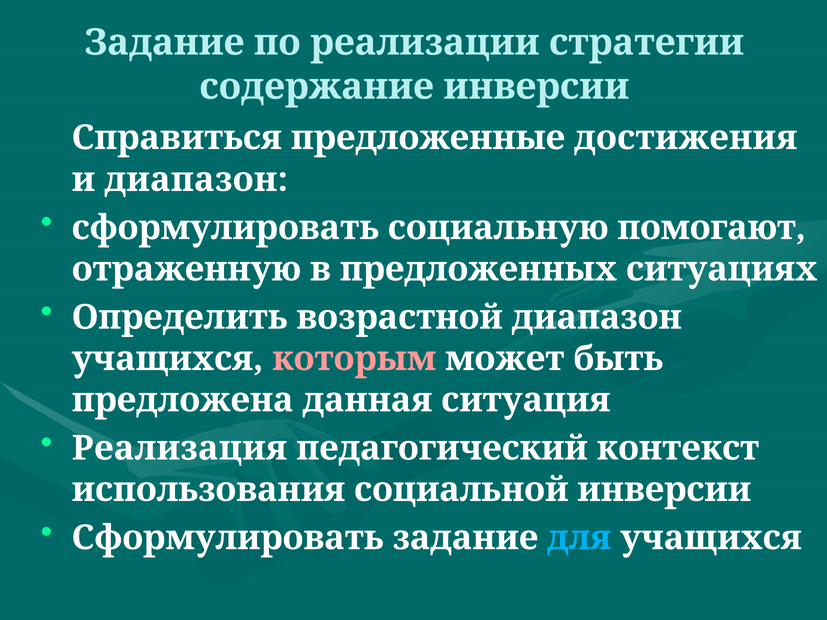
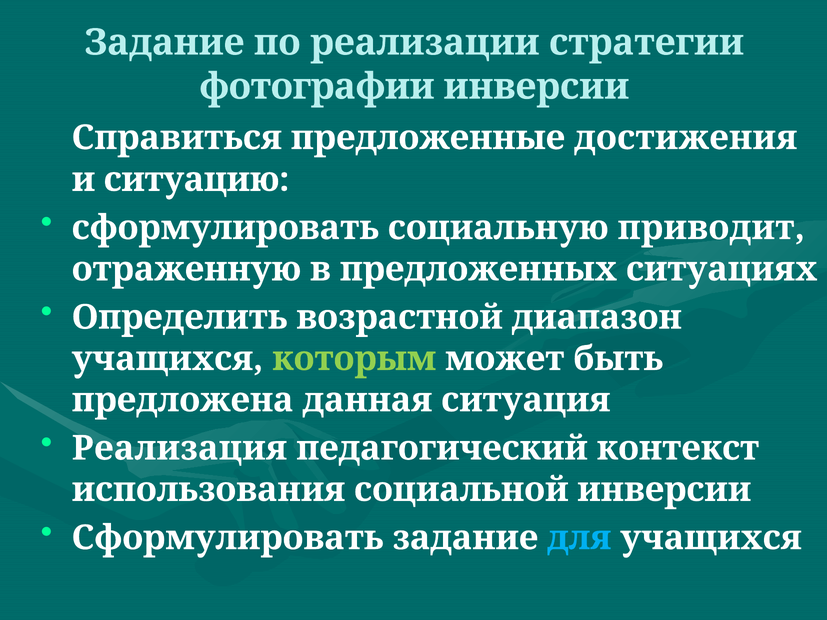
содержание: содержание -> фотографии (317, 87)
и диапазон: диапазон -> ситуацию (197, 180)
помогают: помогают -> приводит (711, 228)
которым colour: pink -> light green (354, 359)
